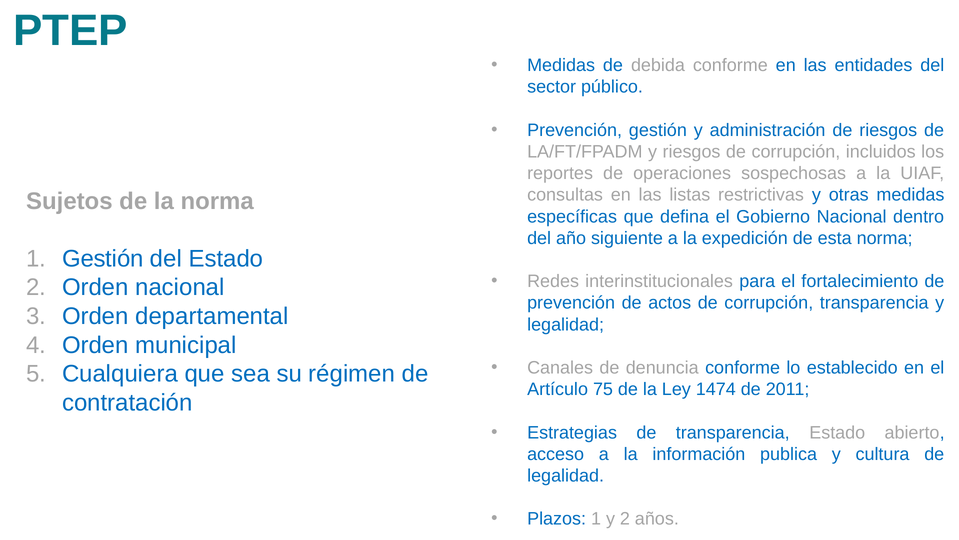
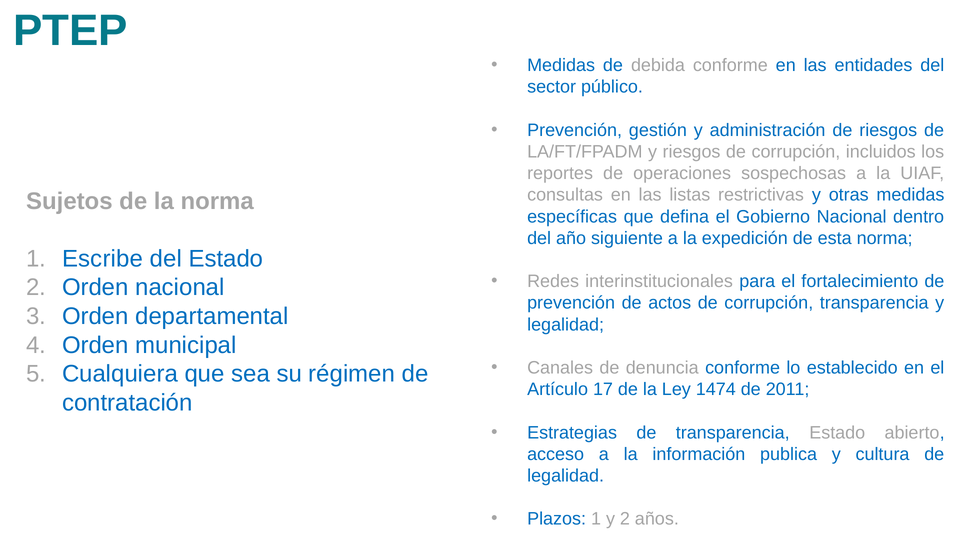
1 Gestión: Gestión -> Escribe (103, 258)
75: 75 -> 17 (603, 389)
